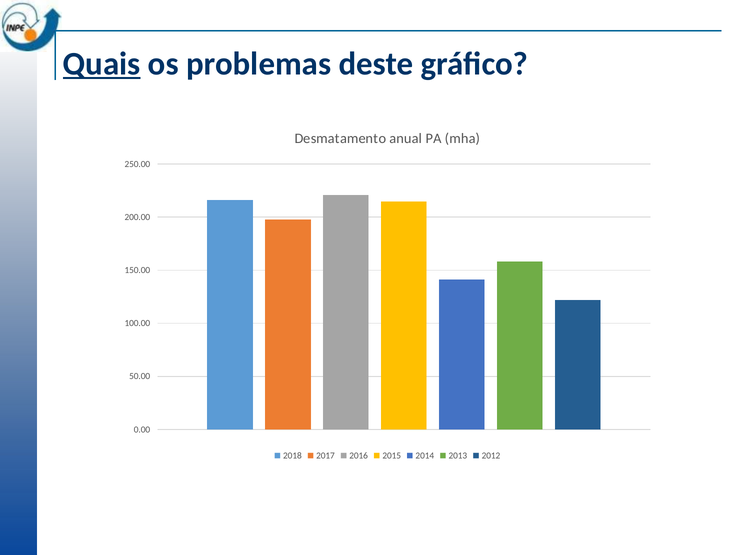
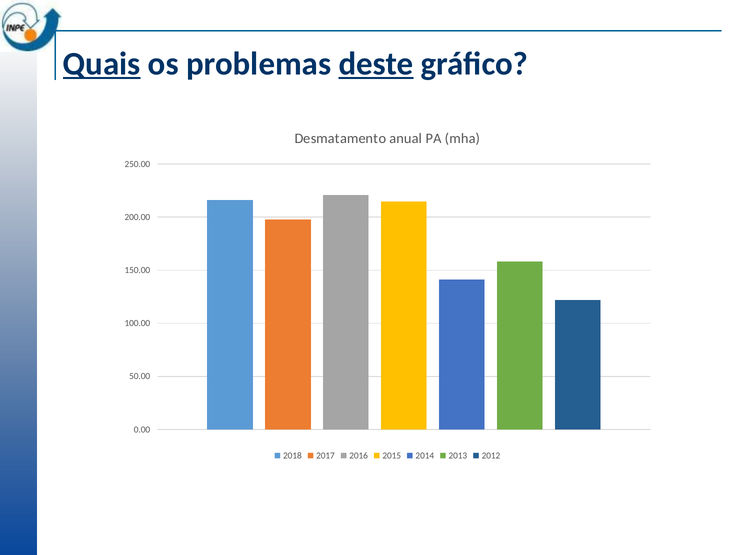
deste underline: none -> present (376, 64)
